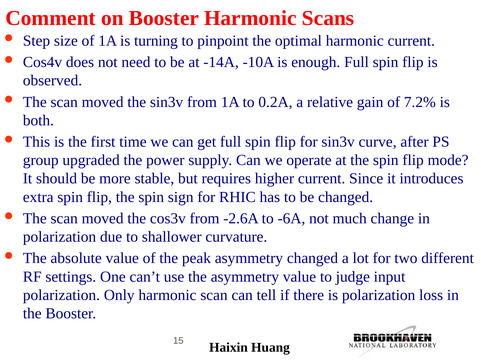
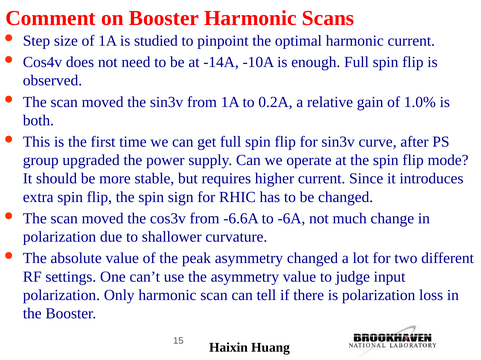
turning: turning -> studied (156, 41)
7.2%: 7.2% -> 1.0% (420, 102)
-2.6A: -2.6A -> -6.6A (241, 219)
